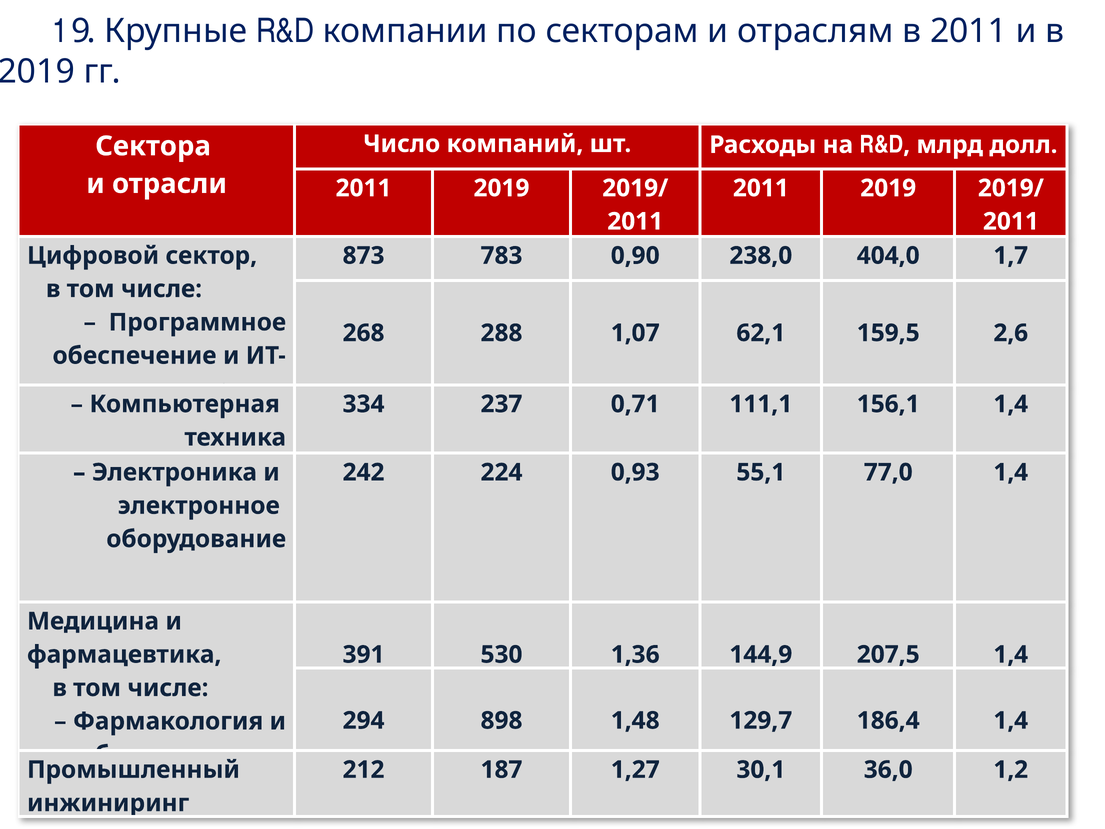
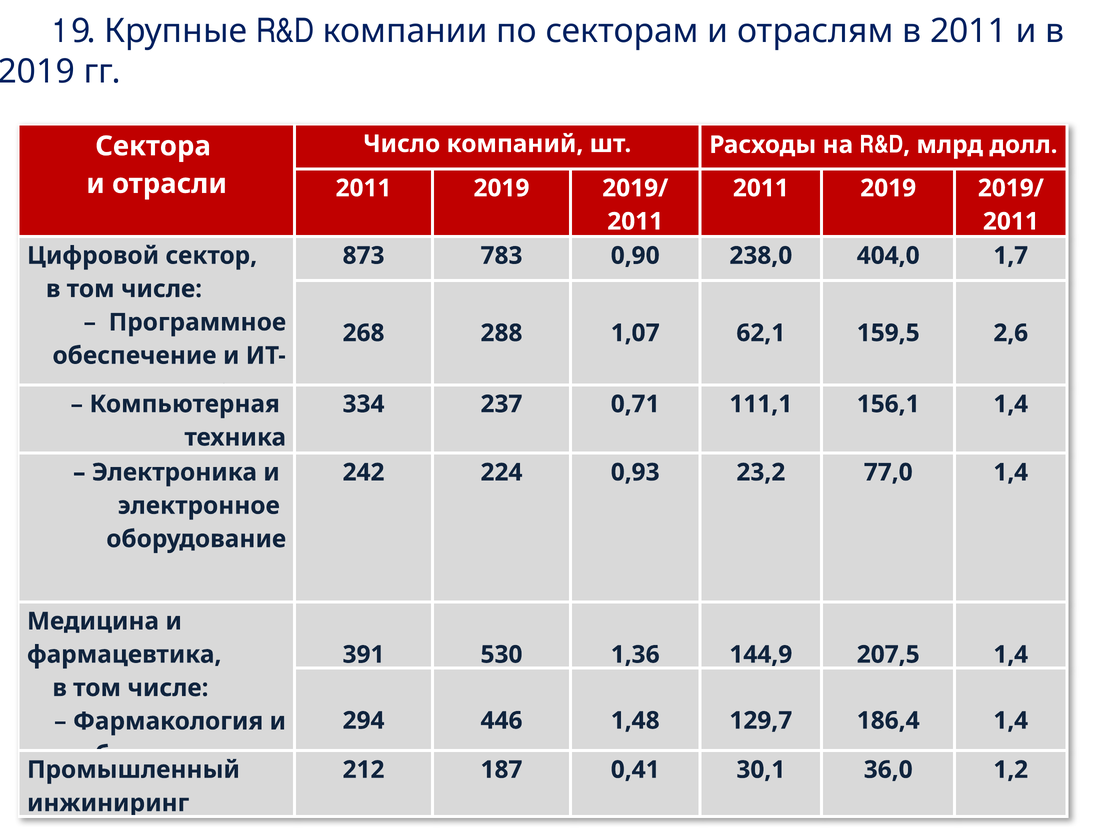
55,1: 55,1 -> 23,2 (761, 472)
898: 898 -> 446 (502, 720)
1,27: 1,27 -> 0,41 (635, 770)
